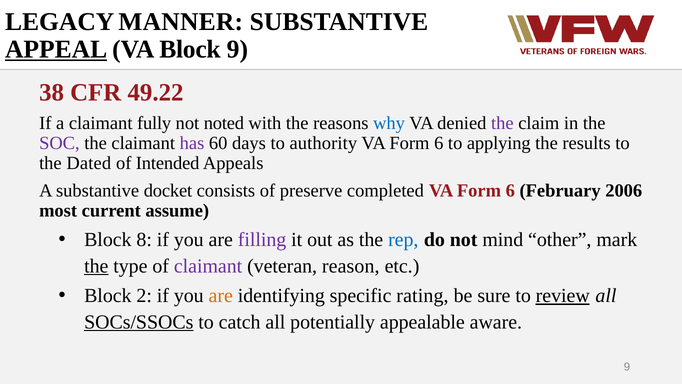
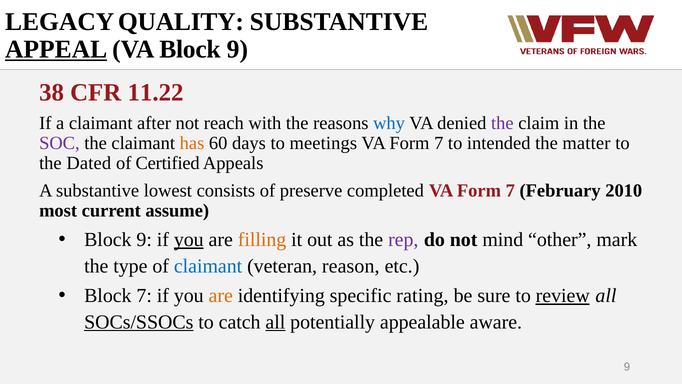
MANNER: MANNER -> QUALITY (181, 22)
49.22: 49.22 -> 11.22 (156, 93)
fully: fully -> after (154, 123)
noted: noted -> reach (224, 123)
has colour: purple -> orange (192, 143)
authority: authority -> meetings (323, 143)
6: 6 -> 7 (439, 143)
applying: applying -> intended (499, 143)
results: results -> matter (586, 143)
Intended: Intended -> Certified (168, 163)
docket: docket -> lowest (168, 190)
completed VA Form 6: 6 -> 7 (510, 190)
2006: 2006 -> 2010 (624, 190)
8: 8 -> 9 (144, 240)
you underline: none -> present (189, 240)
filling colour: purple -> orange (262, 240)
rep colour: blue -> purple (403, 240)
the underline: present -> none (96, 266)
claimant colour: purple -> blue (208, 266)
Block 2: 2 -> 7 (144, 295)
all underline: none -> present (275, 322)
